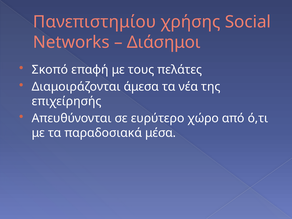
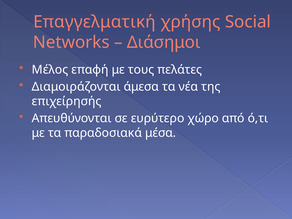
Πανεπιστημίου: Πανεπιστημίου -> Επαγγελματική (94, 22)
Σκοπό: Σκοπό -> Μέλος (50, 70)
